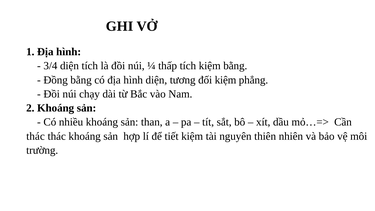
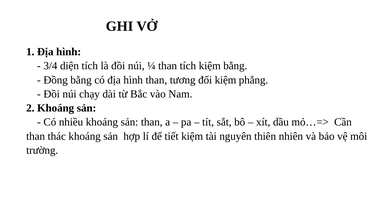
¼ thấp: thấp -> than (168, 66)
hình diện: diện -> than (156, 80)
thác: thác -> than (36, 136)
